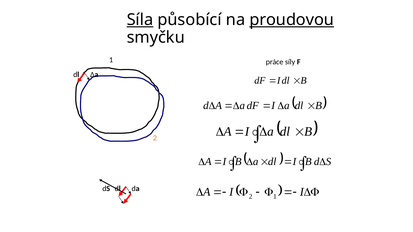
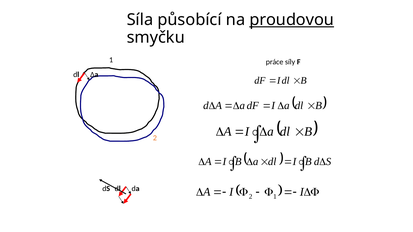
Síla underline: present -> none (140, 20)
